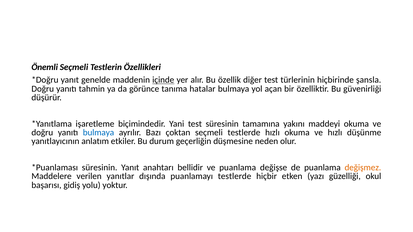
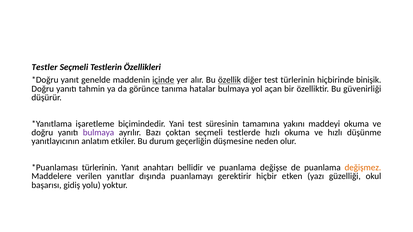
Önemli: Önemli -> Testler (45, 67)
özellik underline: none -> present (229, 80)
şansla: şansla -> binişik (369, 80)
bulmaya colour: blue -> purple (99, 133)
süresinin: süresinin -> türlerinin (100, 168)
puanlamayı testlerde: testlerde -> gerektirir (235, 177)
